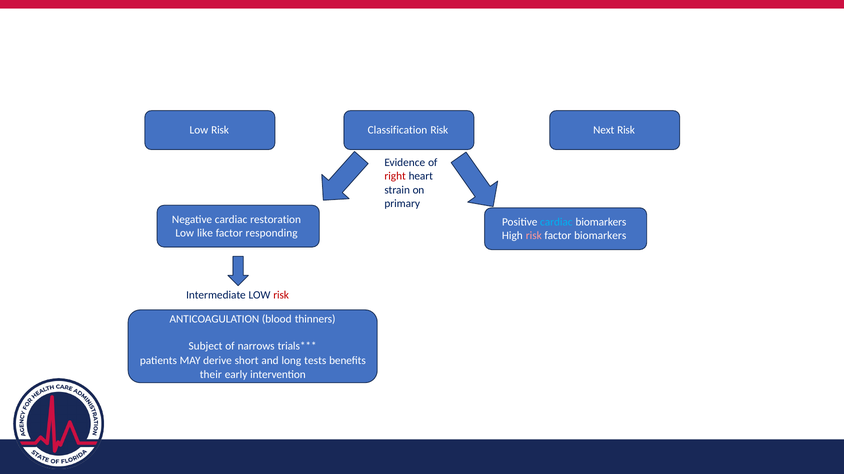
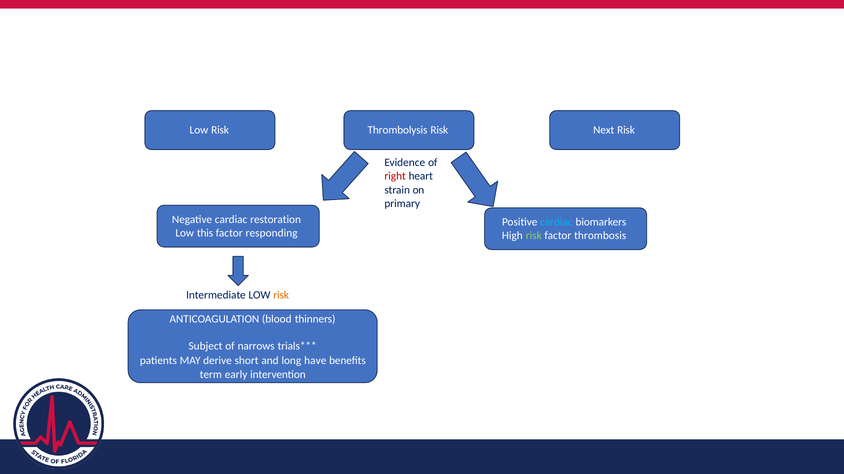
Classification: Classification -> Thrombolysis (398, 130)
like: like -> this (205, 233)
risk colour: pink -> light green (534, 236)
factor biomarkers: biomarkers -> thrombosis (600, 236)
risk colour: red -> orange (281, 295)
tests: tests -> have (315, 361)
their: their -> term (211, 375)
